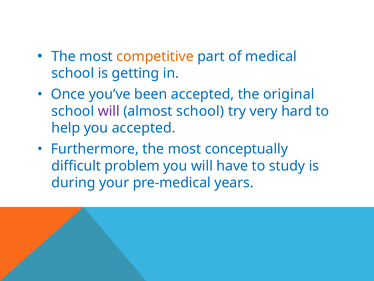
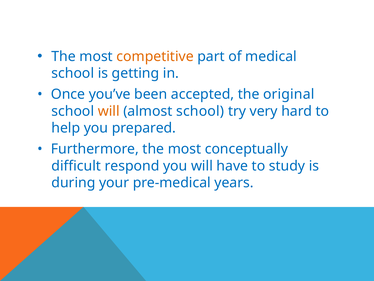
will colour: purple -> orange (109, 111)
you accepted: accepted -> prepared (144, 128)
problem: problem -> respond (132, 166)
